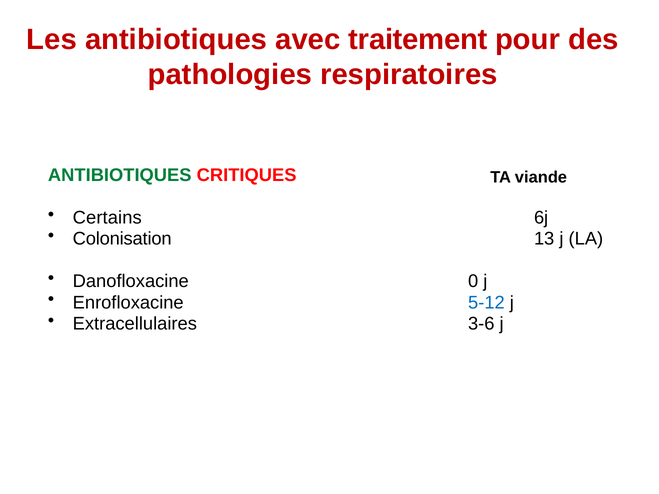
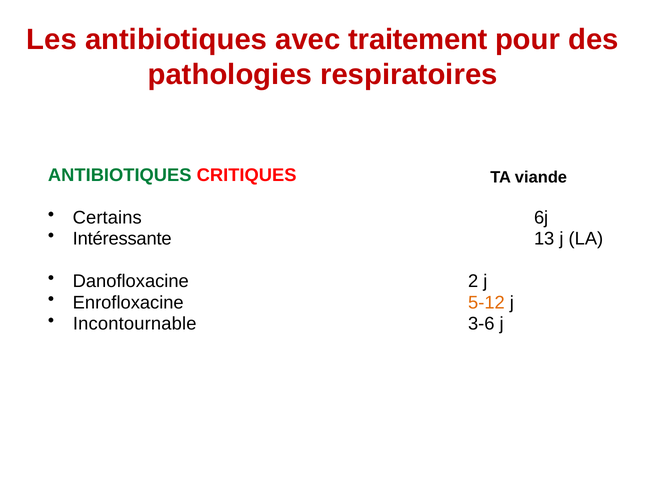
Colonisation: Colonisation -> Intéressante (122, 239)
0: 0 -> 2 (473, 281)
5-12 colour: blue -> orange (486, 303)
Extracellulaires: Extracellulaires -> Incontournable (135, 324)
